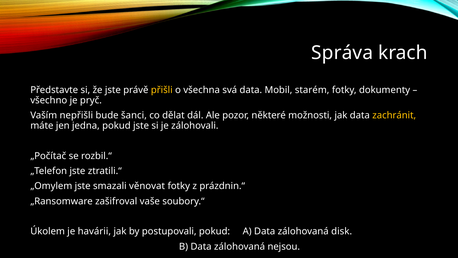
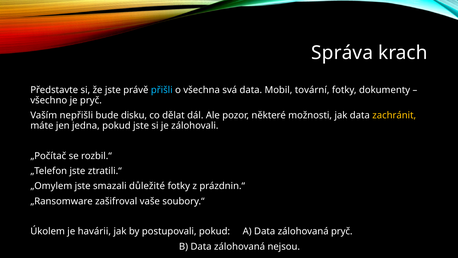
přišli colour: yellow -> light blue (162, 90)
starém: starém -> tovární (312, 90)
šanci: šanci -> disku (134, 115)
věnovat: věnovat -> důležité (147, 186)
zálohovaná disk: disk -> pryč (342, 231)
